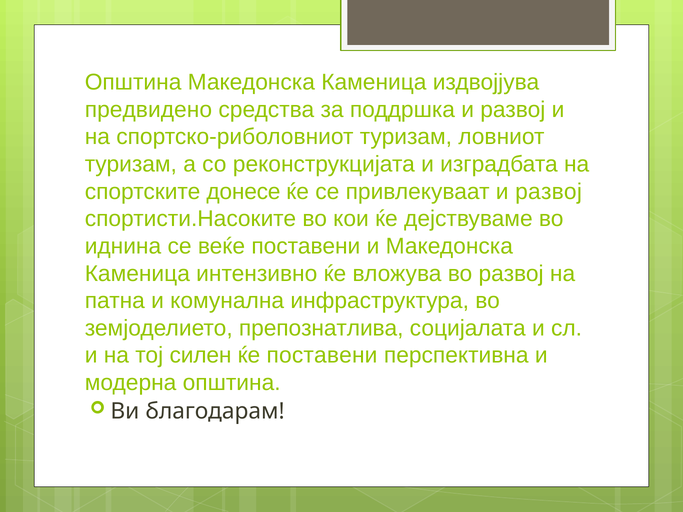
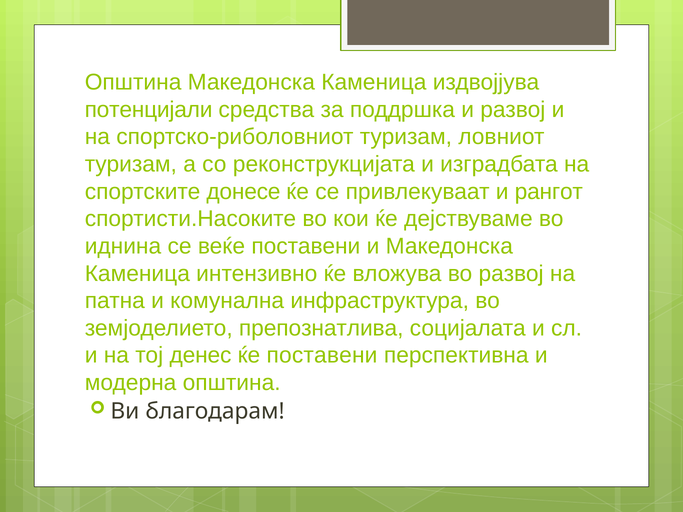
предвидено: предвидено -> потенцијали (149, 110)
привлекуваат и развој: развој -> рангот (549, 192)
силен: силен -> денес (201, 356)
